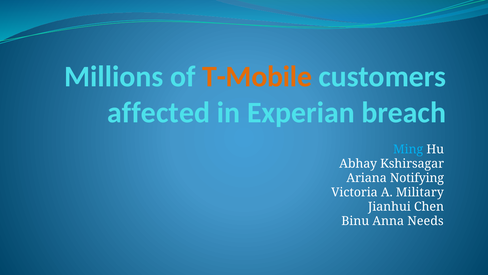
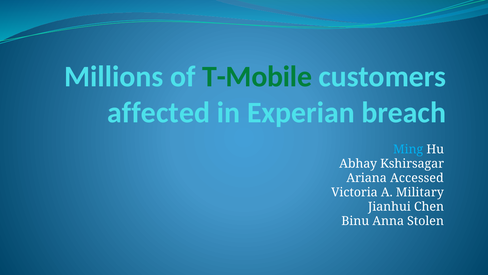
T-Mobile colour: orange -> green (257, 77)
Notifying: Notifying -> Accessed (417, 178)
Needs: Needs -> Stolen (426, 221)
